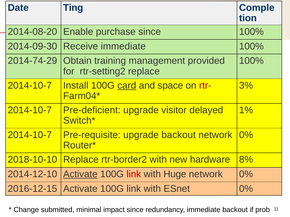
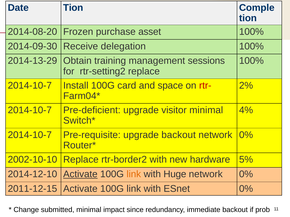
Date Ting: Ting -> Tion (73, 8)
Enable: Enable -> Frozen (78, 32)
purchase since: since -> asset (150, 32)
Receive immediate: immediate -> delegation (123, 46)
2014-74-29: 2014-74-29 -> 2014-13-29 (32, 61)
provided: provided -> sessions (206, 61)
card underline: present -> none (127, 86)
3%: 3% -> 2% (246, 86)
visitor delayed: delayed -> minimal (206, 110)
1%: 1% -> 4% (246, 110)
2018-10-10: 2018-10-10 -> 2002-10-10 (32, 160)
8%: 8% -> 5% (246, 160)
link colour: red -> orange (134, 174)
2016-12-15: 2016-12-15 -> 2011-12-15 (32, 189)
